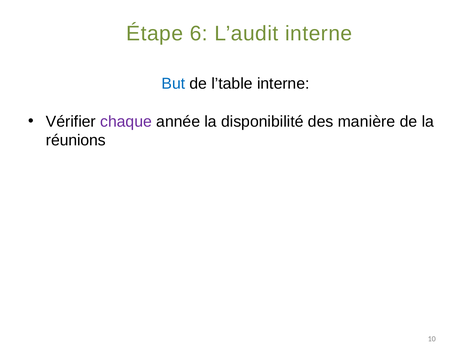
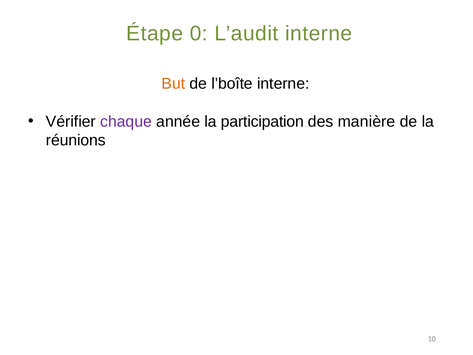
6: 6 -> 0 (199, 34)
But colour: blue -> orange (173, 84)
l’table: l’table -> l’boîte (232, 84)
disponibilité: disponibilité -> participation (262, 121)
